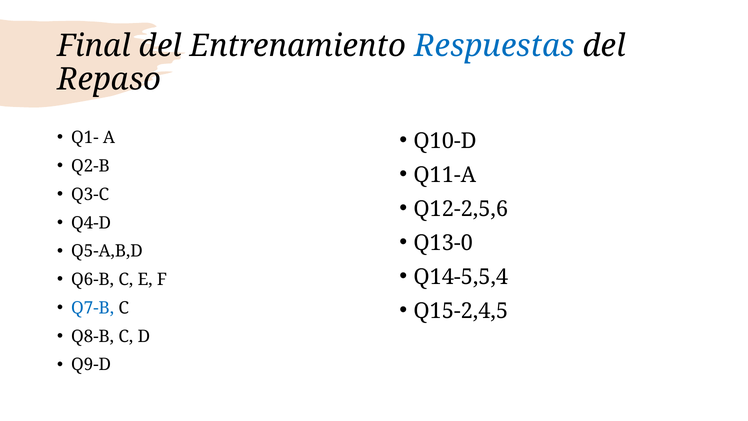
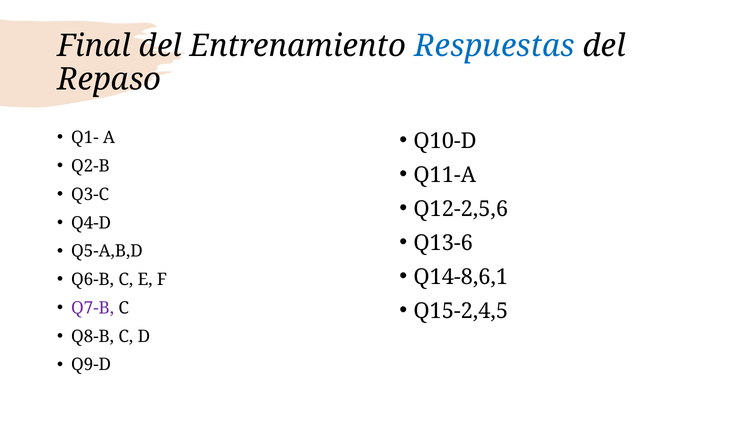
Q13-0: Q13-0 -> Q13-6 (443, 243)
Q14-5,5,4: Q14-5,5,4 -> Q14-8,6,1 (461, 277)
Q7-B colour: blue -> purple (93, 308)
